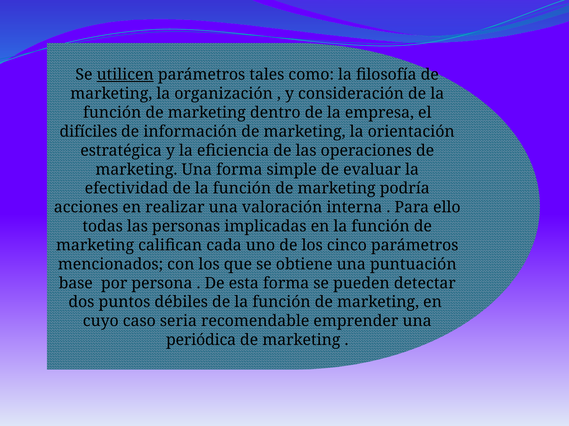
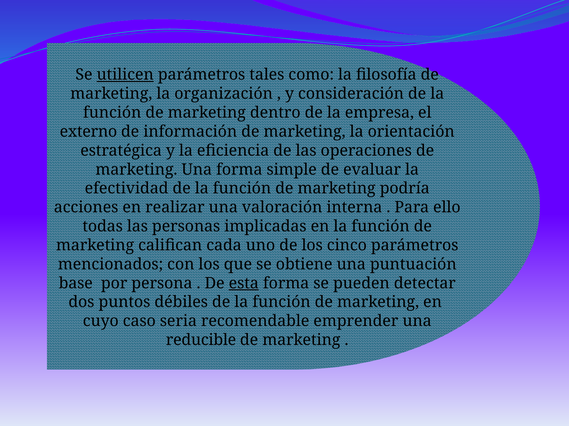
difíciles: difíciles -> externo (88, 132)
esta underline: none -> present (244, 284)
periódica: periódica -> reducible (201, 341)
